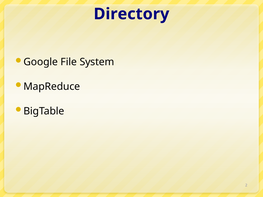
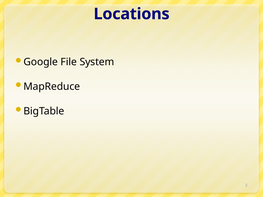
Directory: Directory -> Locations (132, 14)
